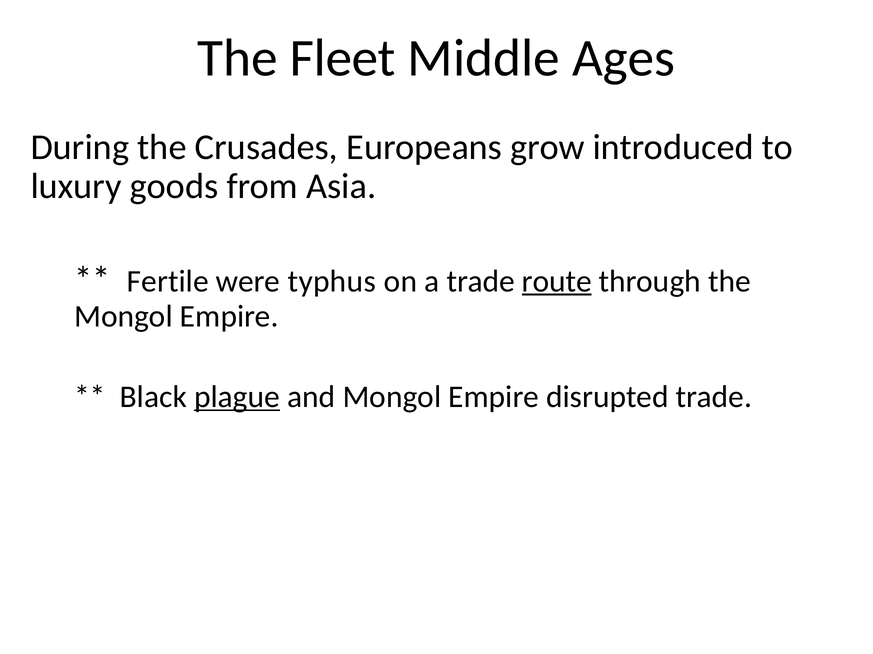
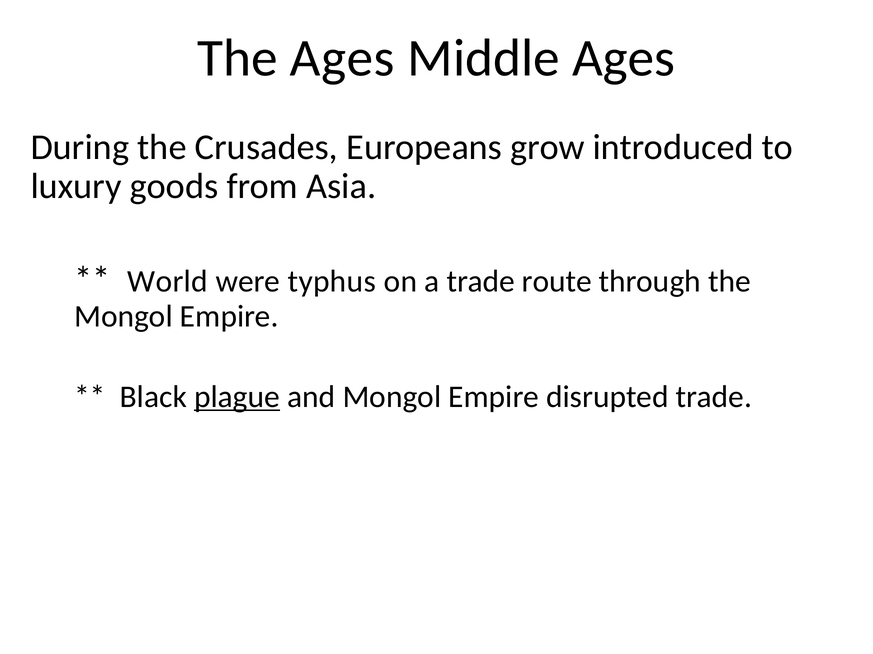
The Fleet: Fleet -> Ages (342, 58)
Fertile: Fertile -> World (168, 281)
route underline: present -> none (557, 281)
